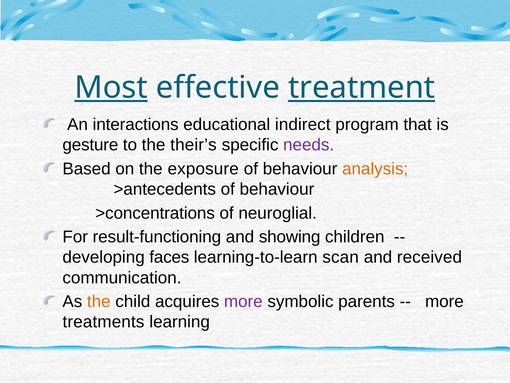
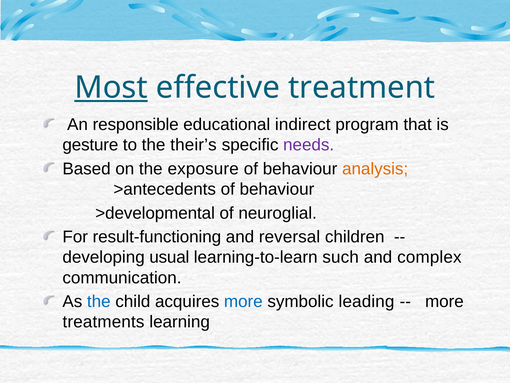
treatment underline: present -> none (362, 88)
interactions: interactions -> responsible (136, 124)
>concentrations: >concentrations -> >developmental (155, 213)
showing: showing -> reversal (290, 237)
faces: faces -> usual (169, 257)
scan: scan -> such (341, 257)
received: received -> complex (429, 257)
the colour: orange -> blue (99, 301)
more colour: purple -> blue (243, 301)
parents: parents -> leading (366, 301)
